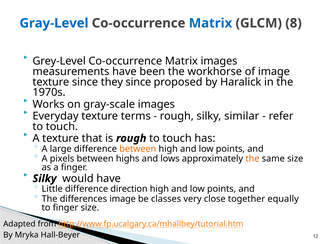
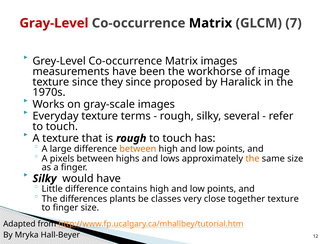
Gray-Level colour: blue -> red (54, 23)
Matrix colour: blue -> black (211, 23)
8: 8 -> 7 (294, 23)
similar: similar -> several (242, 116)
direction: direction -> contains (129, 189)
differences image: image -> plants (123, 199)
together equally: equally -> texture (283, 199)
